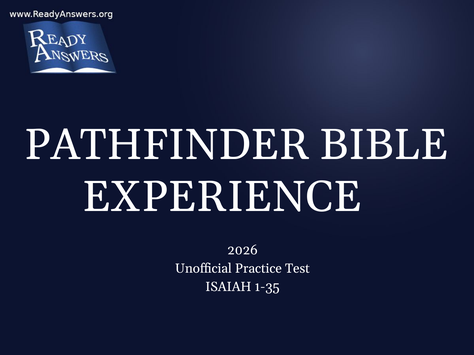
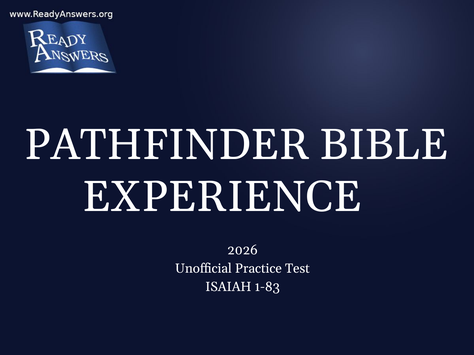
1-35: 1-35 -> 1-83 (267, 287)
